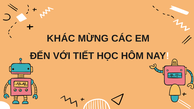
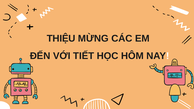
KHÁC: KHÁC -> THIỆU (61, 39)
